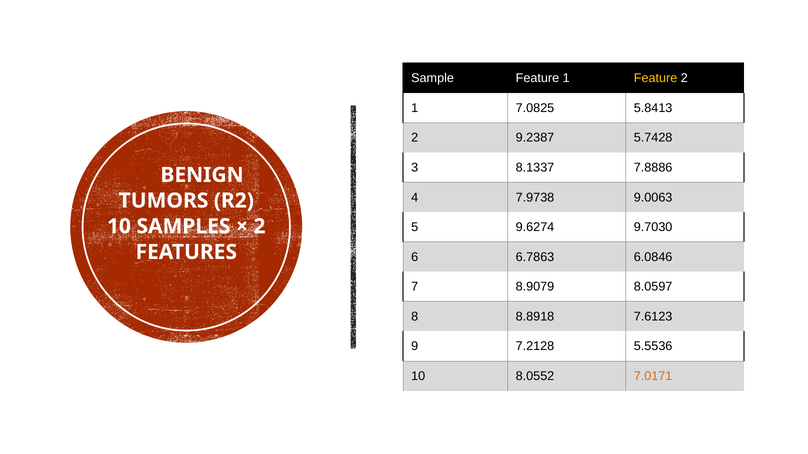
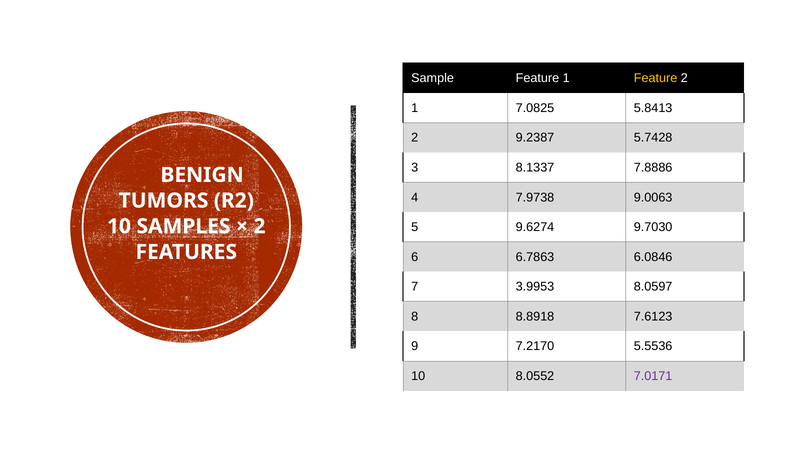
8.9079: 8.9079 -> 3.9953 (535, 287)
7.2128: 7.2128 -> 7.2170 (535, 347)
7.0171 colour: orange -> purple (653, 377)
